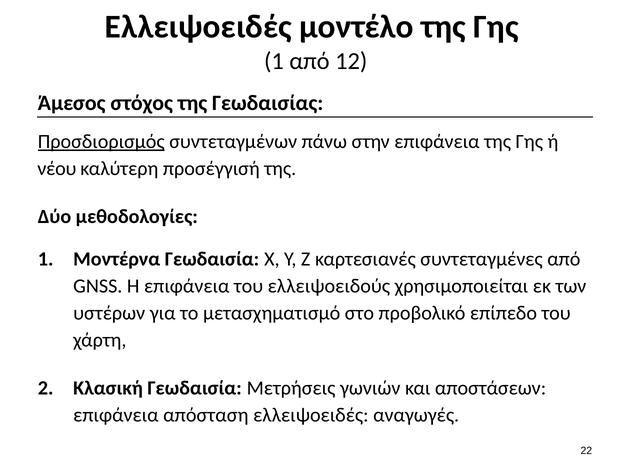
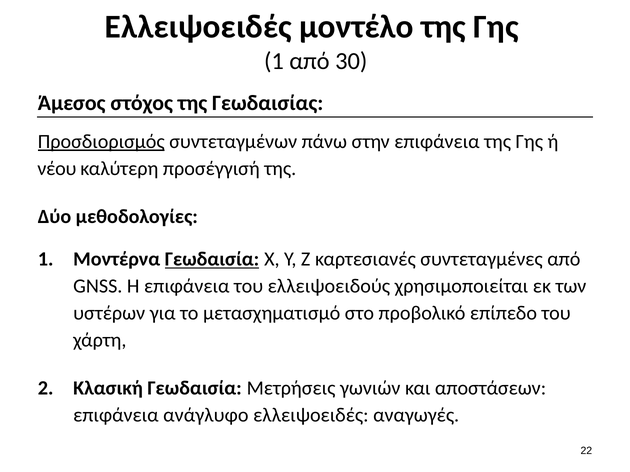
12: 12 -> 30 (351, 61)
Γεωδαισία underline: none -> present (212, 260)
απόσταση: απόσταση -> ανάγλυφο (206, 416)
